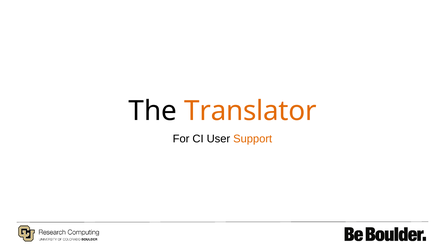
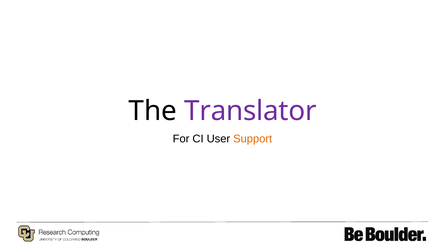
Translator colour: orange -> purple (250, 111)
